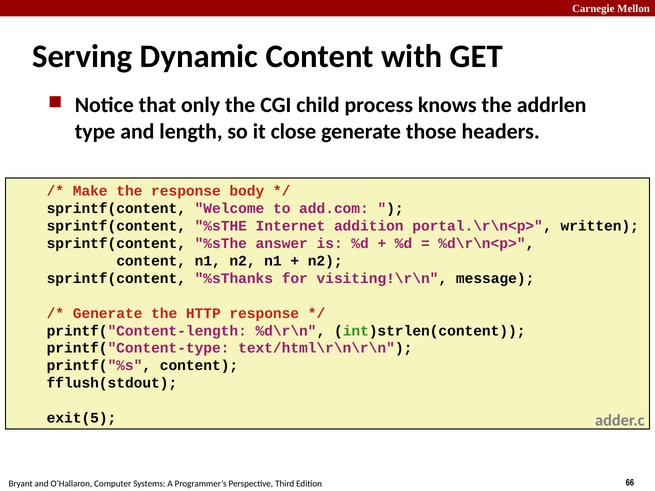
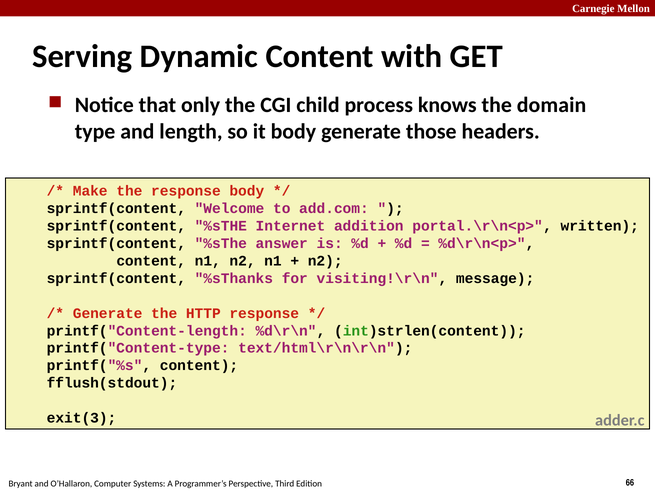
addrlen: addrlen -> domain (552, 105)
it close: close -> body (293, 132)
exit(5: exit(5 -> exit(3 (82, 418)
